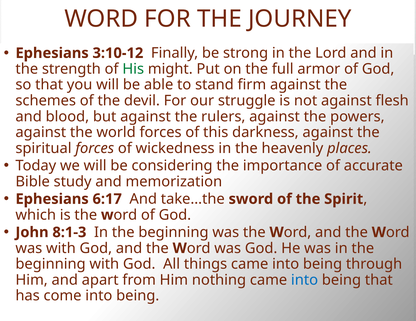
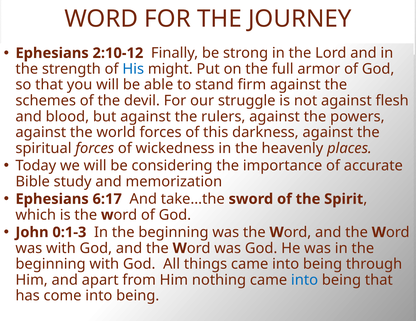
3:10-12: 3:10-12 -> 2:10-12 (118, 53)
His colour: green -> blue (133, 69)
8:1-3: 8:1-3 -> 0:1-3 (69, 233)
